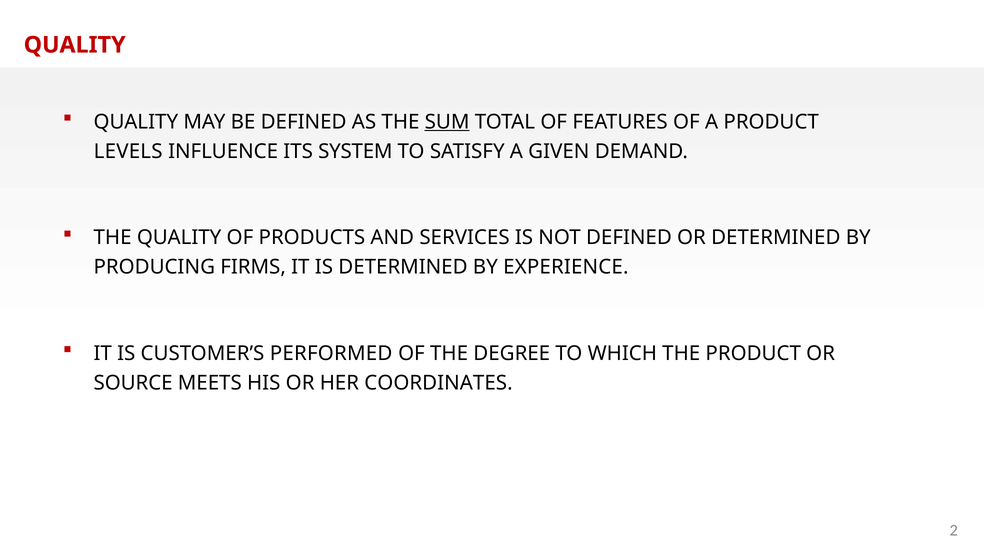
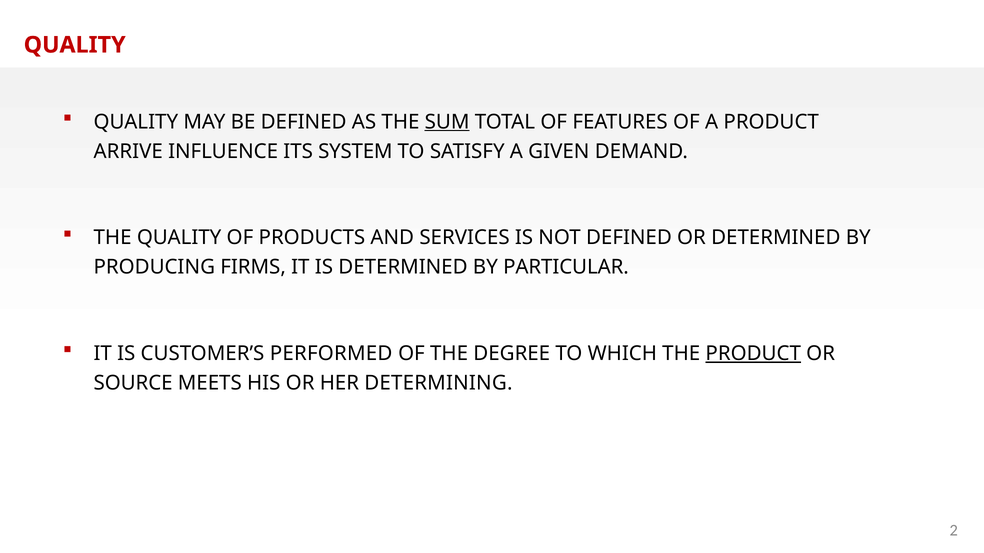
LEVELS: LEVELS -> ARRIVE (128, 151)
EXPERIENCE: EXPERIENCE -> PARTICULAR (566, 267)
PRODUCT underline: none -> present (753, 354)
COORDINATES: COORDINATES -> DETERMINING (438, 383)
